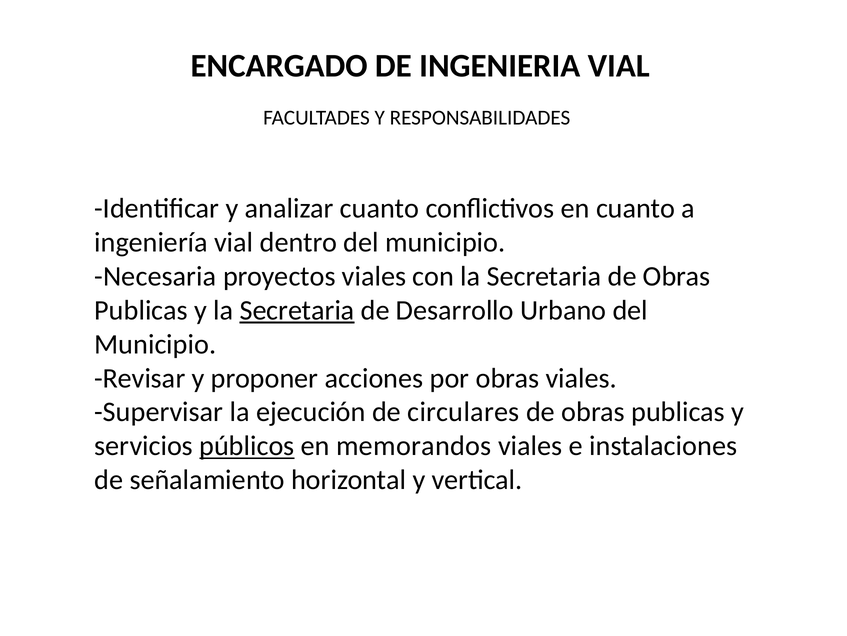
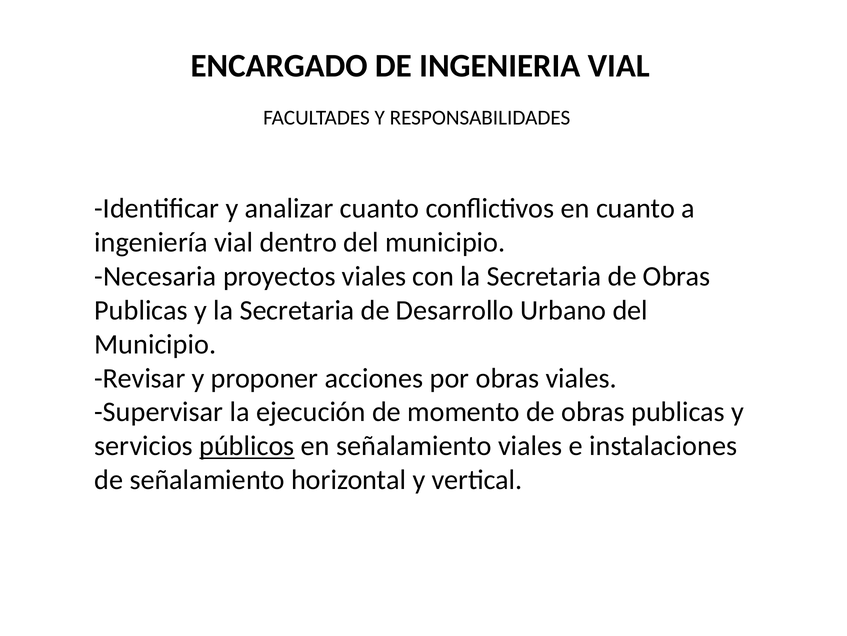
Secretaria underline: present -> none (297, 310)
circulares: circulares -> momento (464, 412)
en memorandos: memorandos -> señalamiento (414, 445)
